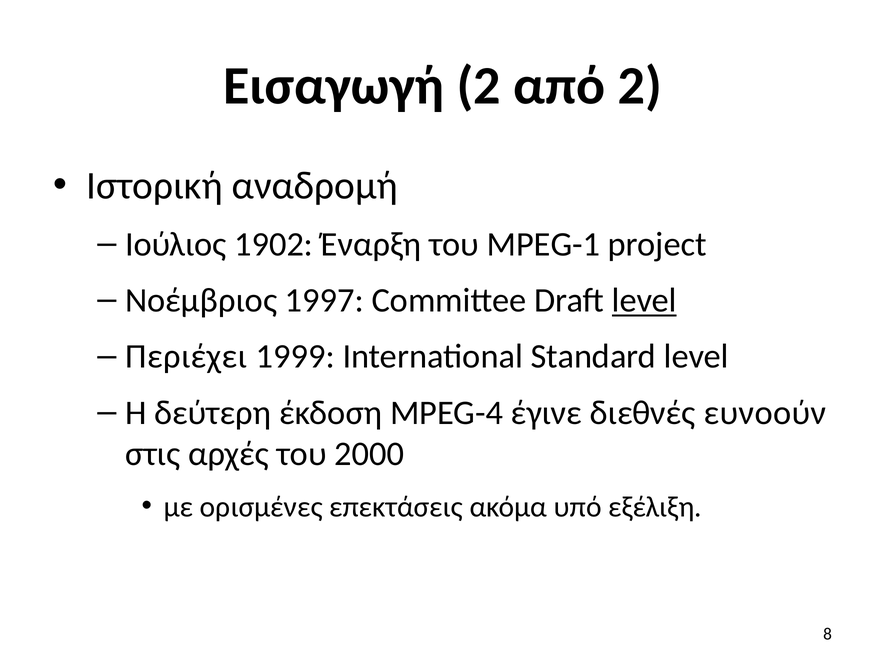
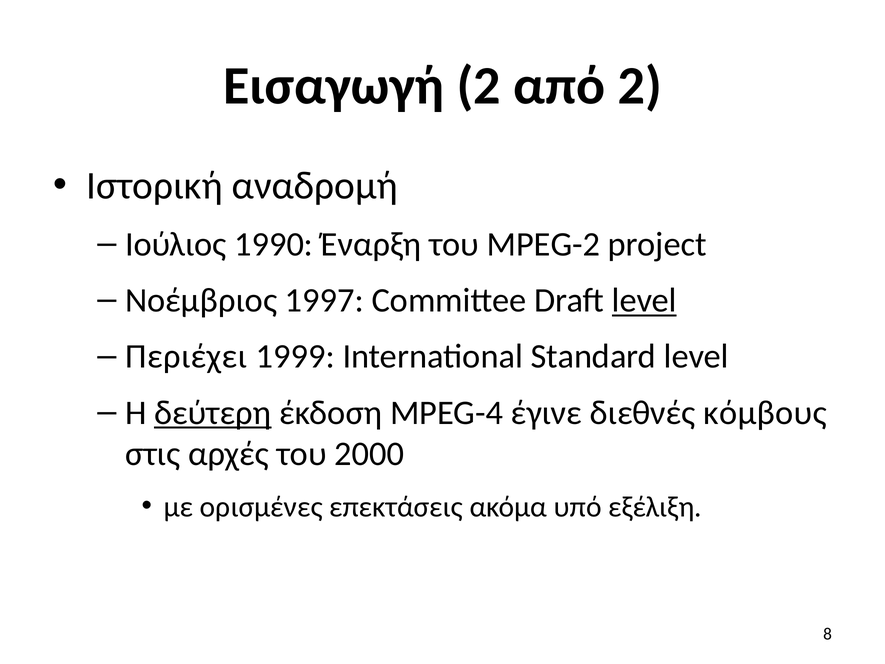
1902: 1902 -> 1990 (274, 244)
MPEG-1: MPEG-1 -> MPEG-2 (544, 244)
δεύτερη underline: none -> present (213, 412)
ευνοούν: ευνοούν -> κόμβους (765, 412)
